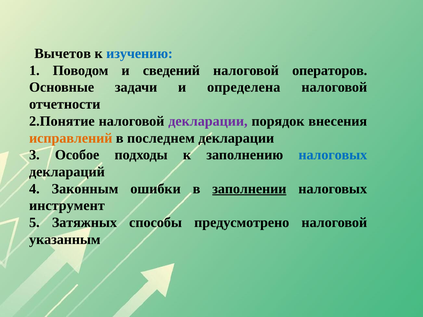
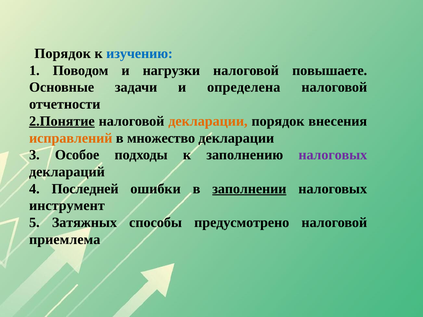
Вычетов: Вычетов -> Порядок (63, 54)
сведений: сведений -> нагрузки (171, 70)
операторов: операторов -> повышаете (330, 70)
2.Понятие underline: none -> present (62, 121)
декларации colour: purple -> orange (208, 121)
последнем: последнем -> множество (161, 138)
налоговых colour: blue -> purple (333, 155)
Законным: Законным -> Последней (85, 189)
указанным: указанным -> приемлема (65, 240)
